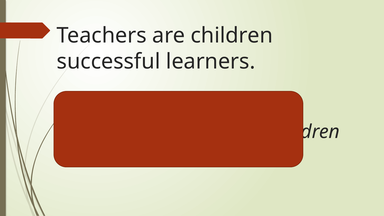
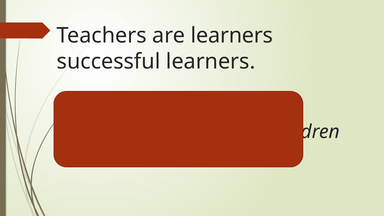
are children: children -> learners (232, 36)
